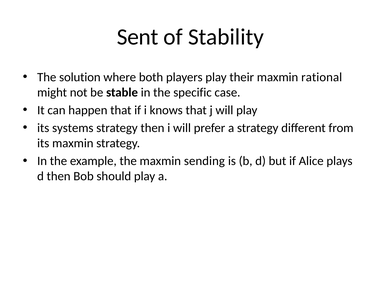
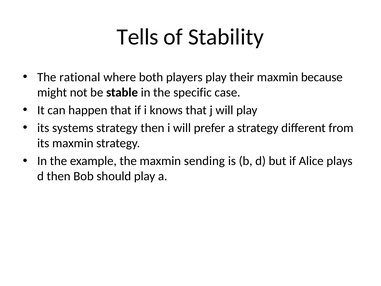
Sent: Sent -> Tells (138, 37)
solution: solution -> rational (80, 77)
rational: rational -> because (322, 77)
